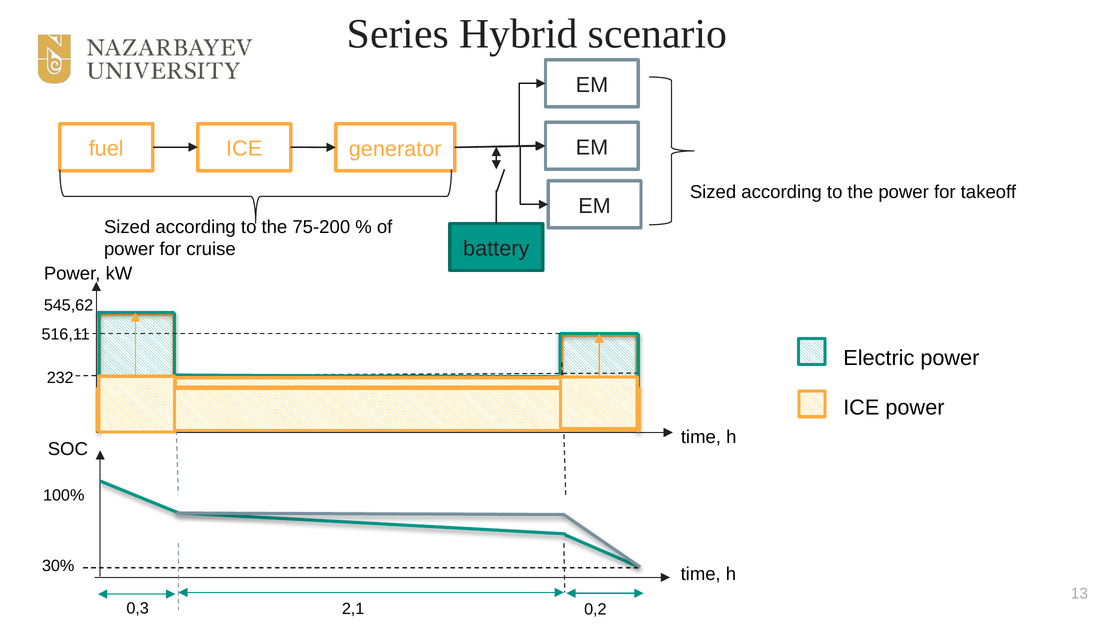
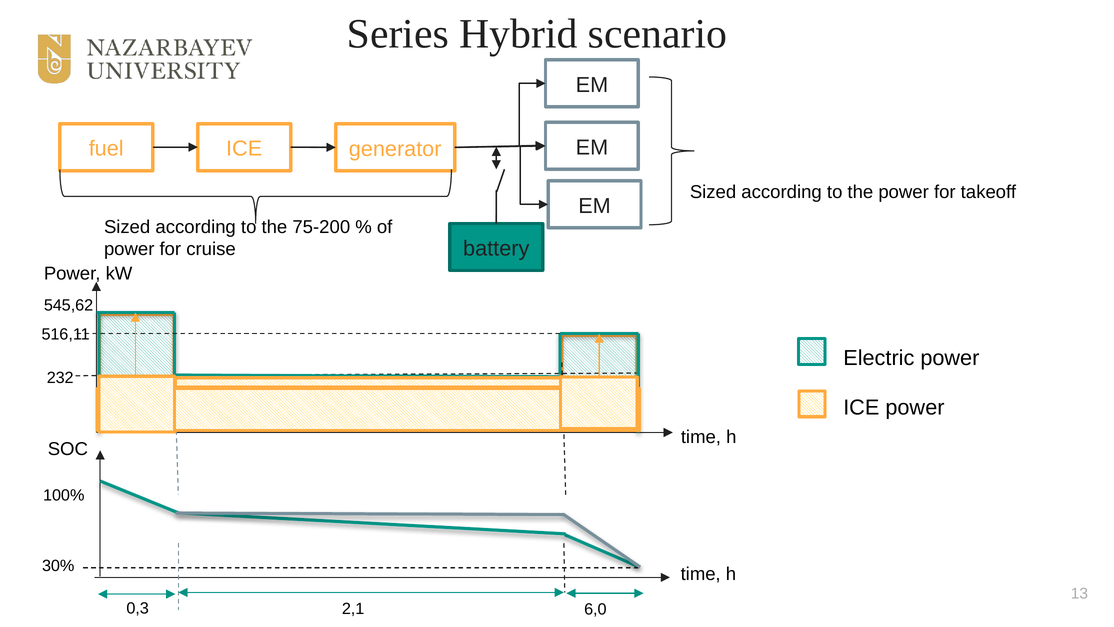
0,2: 0,2 -> 6,0 (595, 609)
